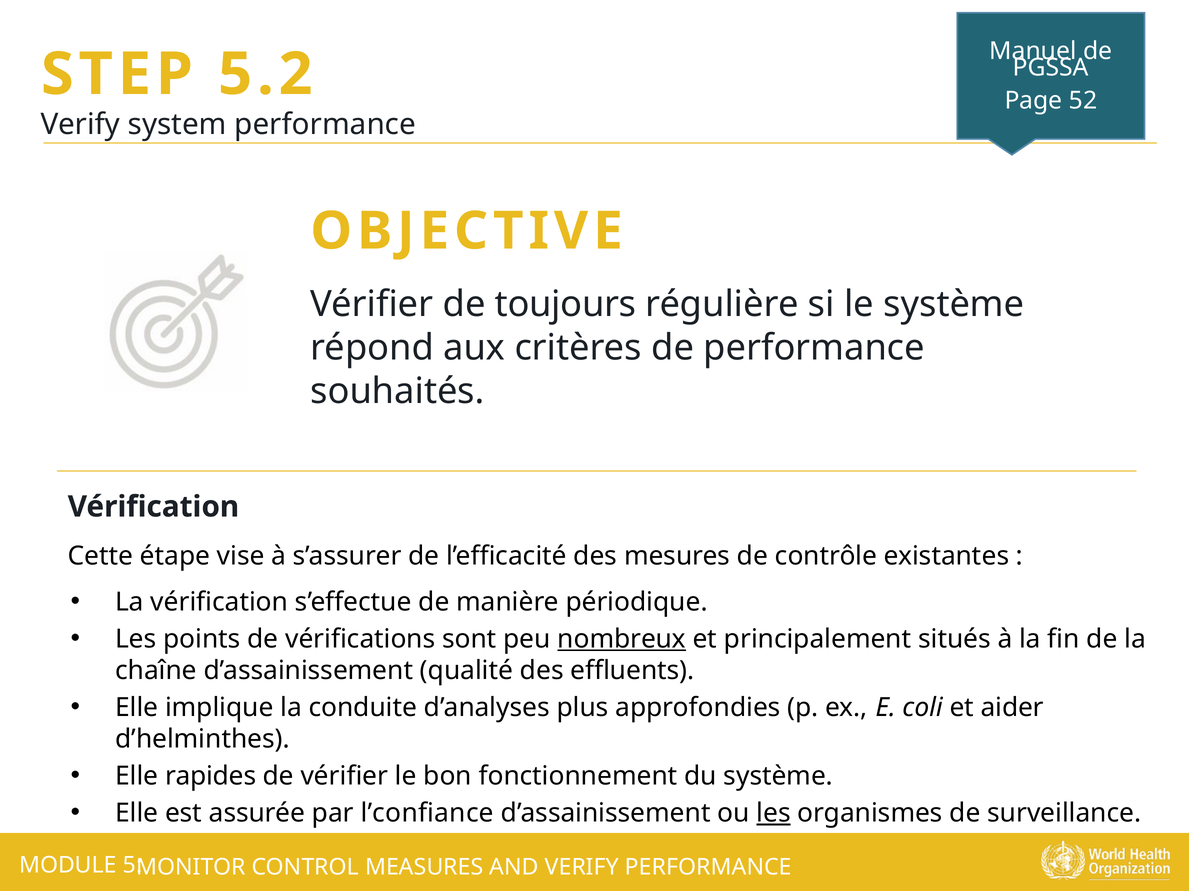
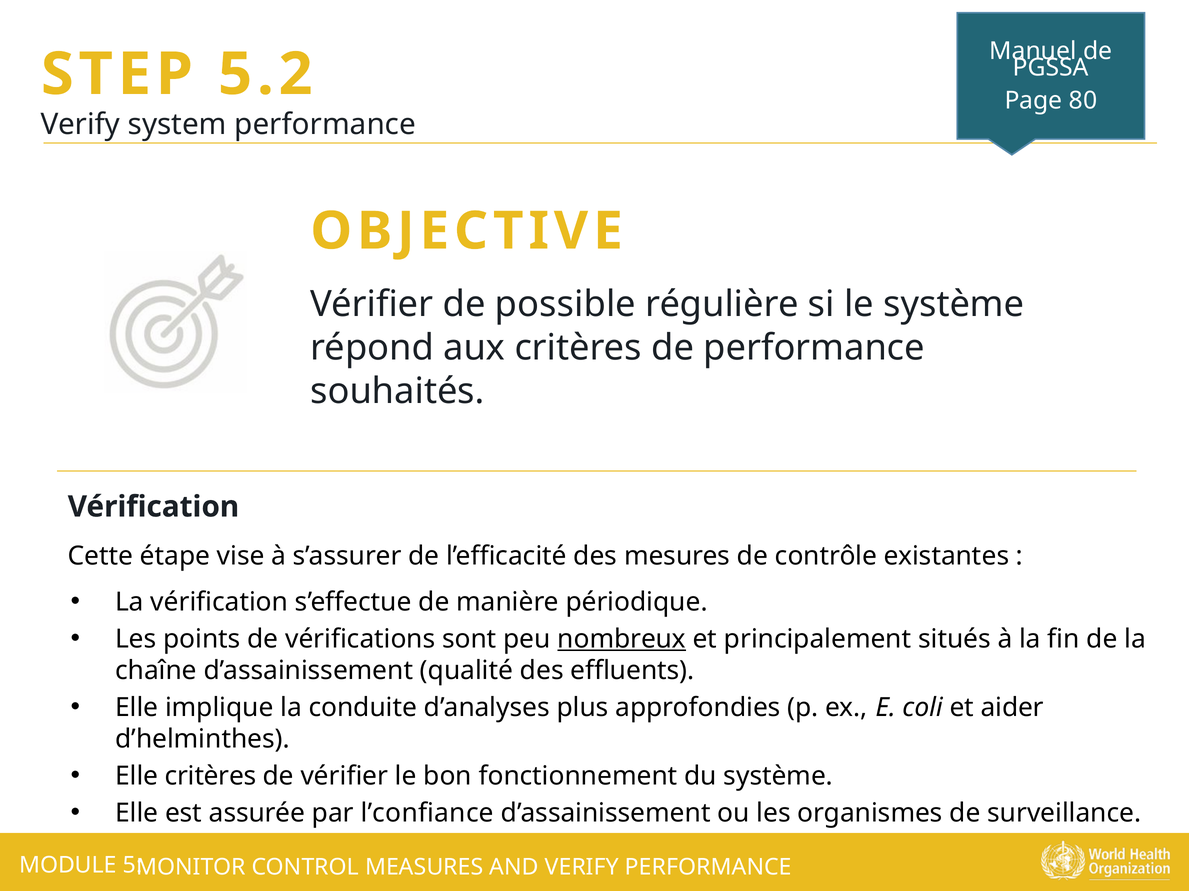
52: 52 -> 80 (1083, 101)
toujours: toujours -> possible (565, 304)
Elle rapides: rapides -> critères (211, 777)
les underline: present -> none (774, 814)
